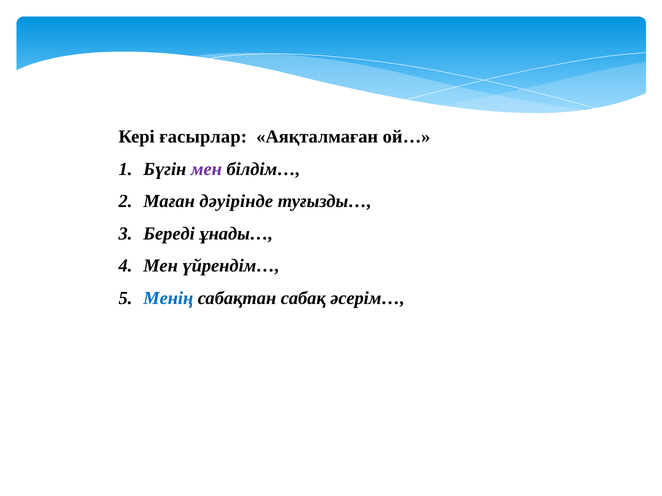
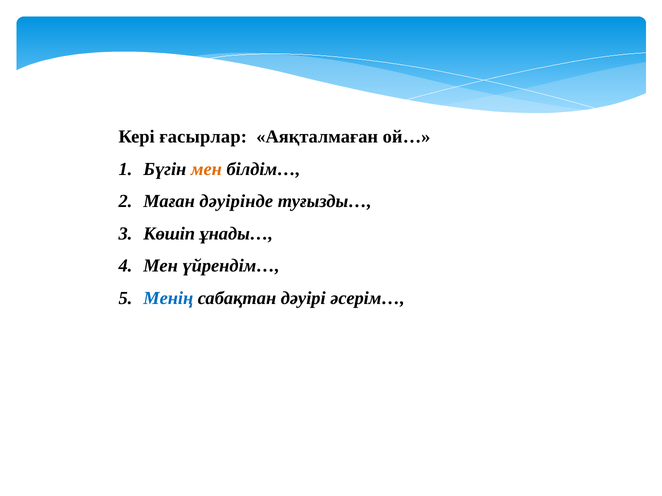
мен colour: purple -> orange (206, 169)
Береді: Береді -> Көшіп (169, 234)
сабақ: сабақ -> дәуірі (303, 298)
